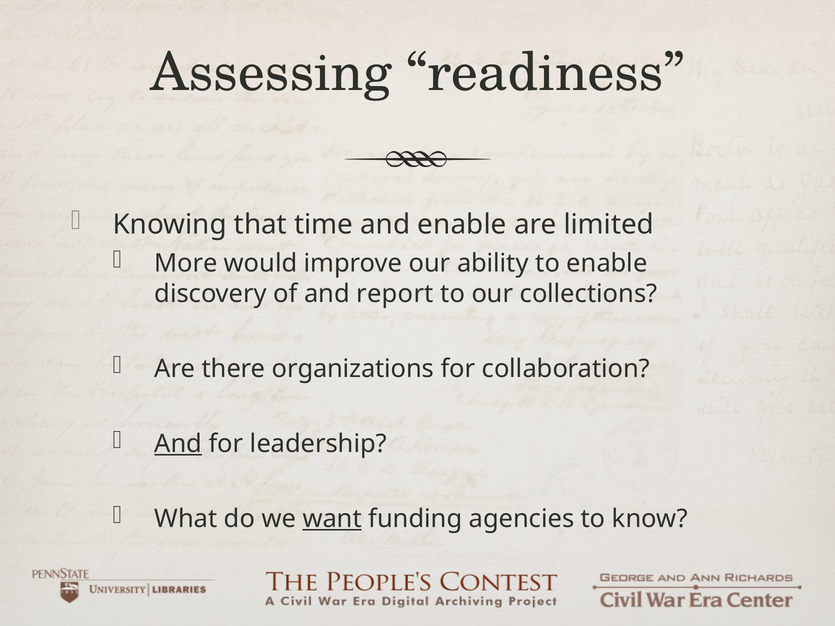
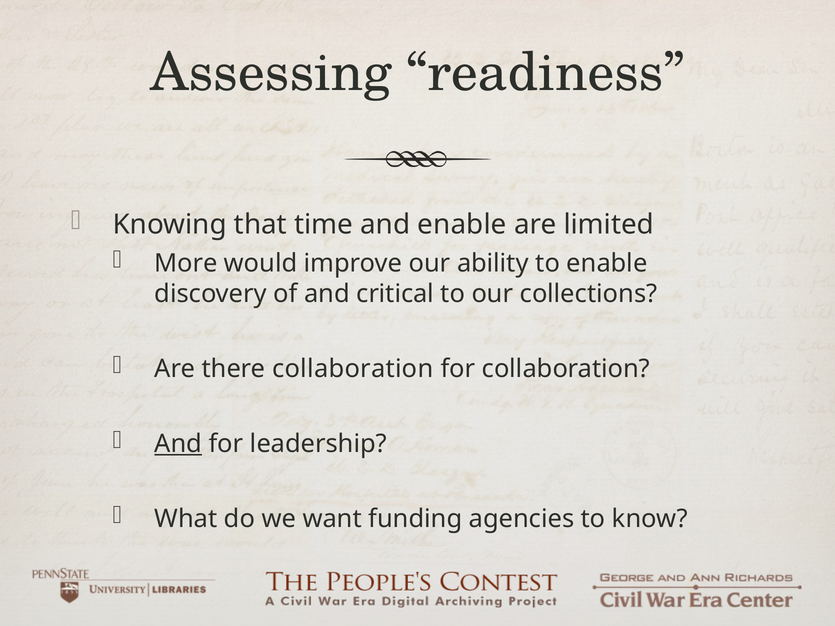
report: report -> critical (395, 294)
there organizations: organizations -> collaboration (353, 369)
want underline: present -> none (332, 519)
